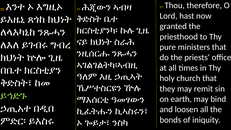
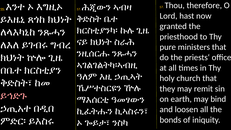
ይኅድጉ colour: light green -> pink (14, 96)
